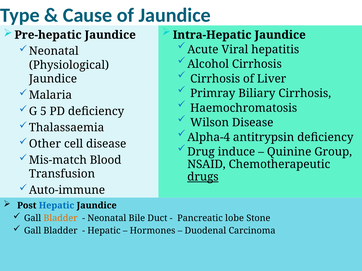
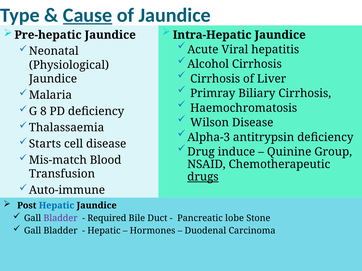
Cause underline: none -> present (88, 15)
5: 5 -> 8 (43, 112)
Alpha-4: Alpha-4 -> Alpha-3 (209, 138)
Other: Other -> Starts (45, 144)
Bladder colour: orange -> purple (61, 218)
Neonatal: Neonatal -> Required (107, 218)
